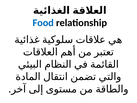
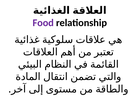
Food colour: blue -> purple (43, 23)
